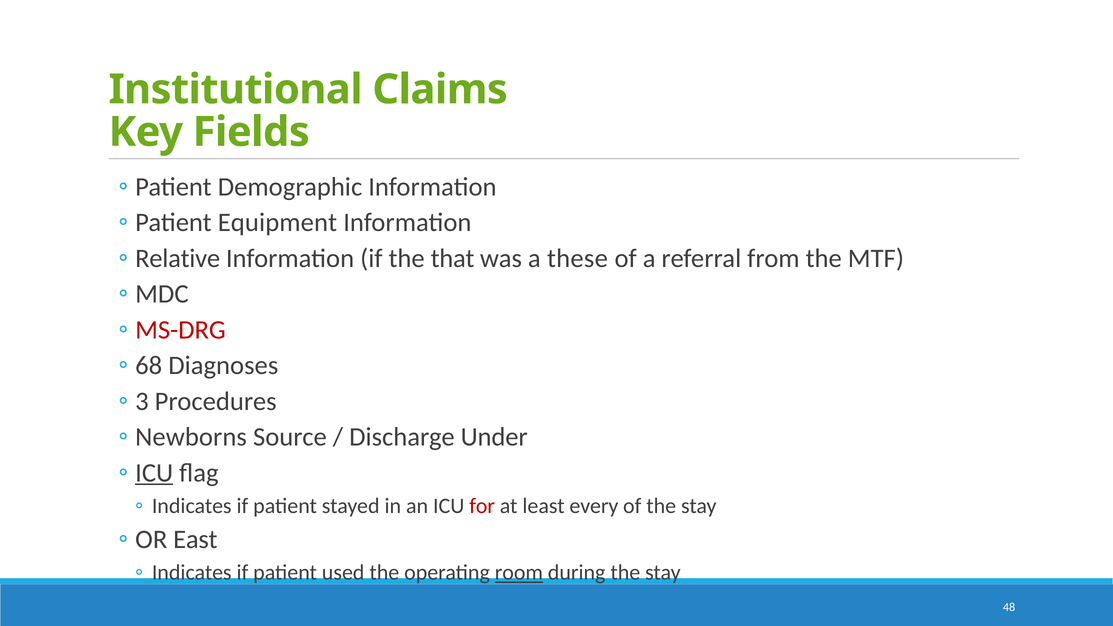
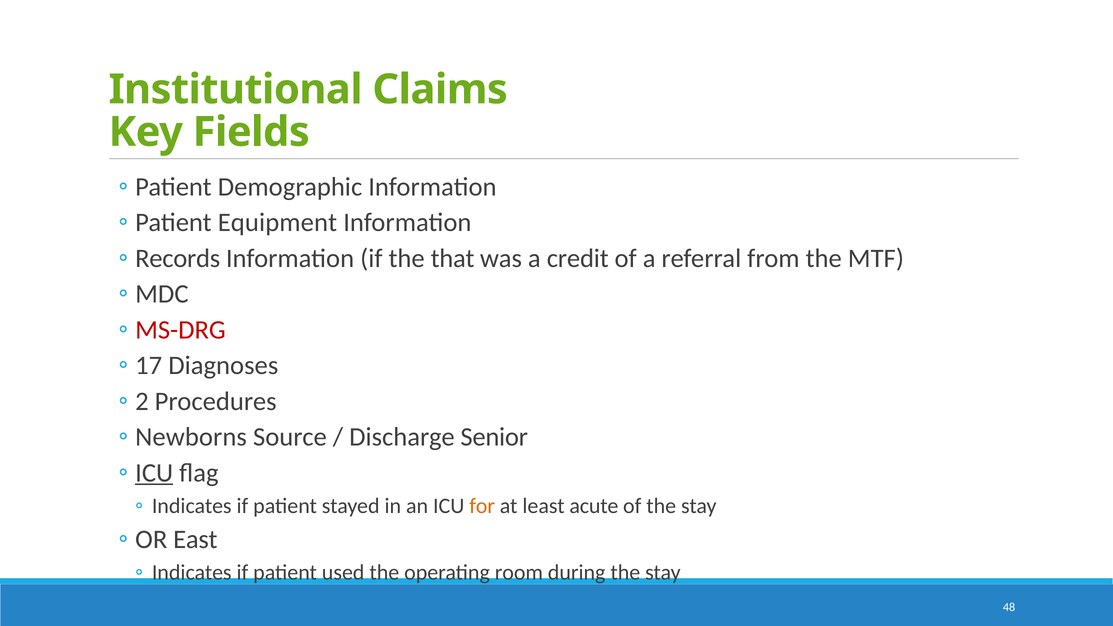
Relative: Relative -> Records (178, 258)
these: these -> credit (578, 258)
68: 68 -> 17 (149, 366)
3: 3 -> 2 (142, 401)
Under: Under -> Senior (494, 437)
for colour: red -> orange (482, 506)
every: every -> acute (594, 506)
room underline: present -> none (519, 573)
